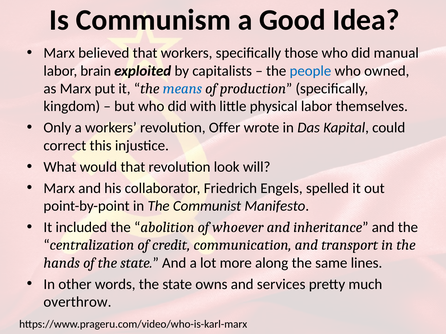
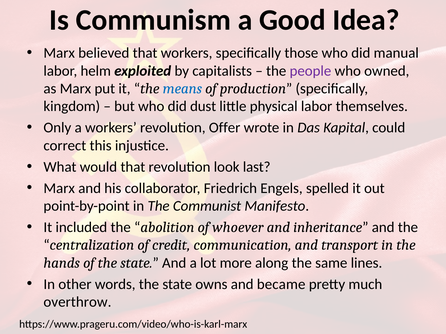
brain: brain -> helm (96, 71)
people colour: blue -> purple (310, 71)
with: with -> dust (203, 107)
will: will -> last (257, 167)
services: services -> became (281, 285)
